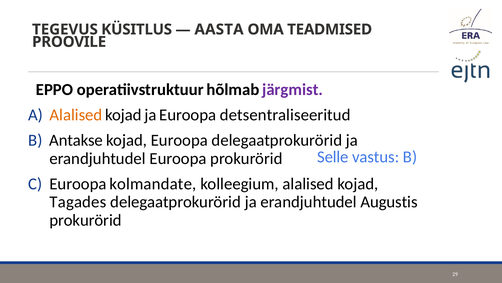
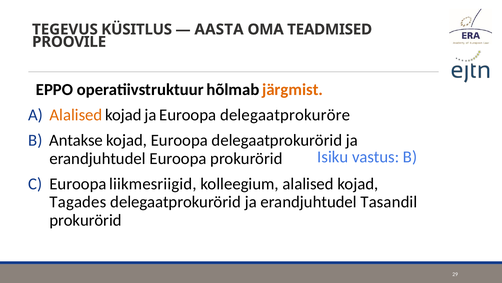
järgmist colour: purple -> orange (293, 89)
detsentraliseeritud: detsentraliseeritud -> delegaatprokuröre (285, 115)
Selle: Selle -> Isiku (333, 157)
kolmandate: kolmandate -> liikmesriigid (153, 184)
Augustis: Augustis -> Tasandil (389, 202)
